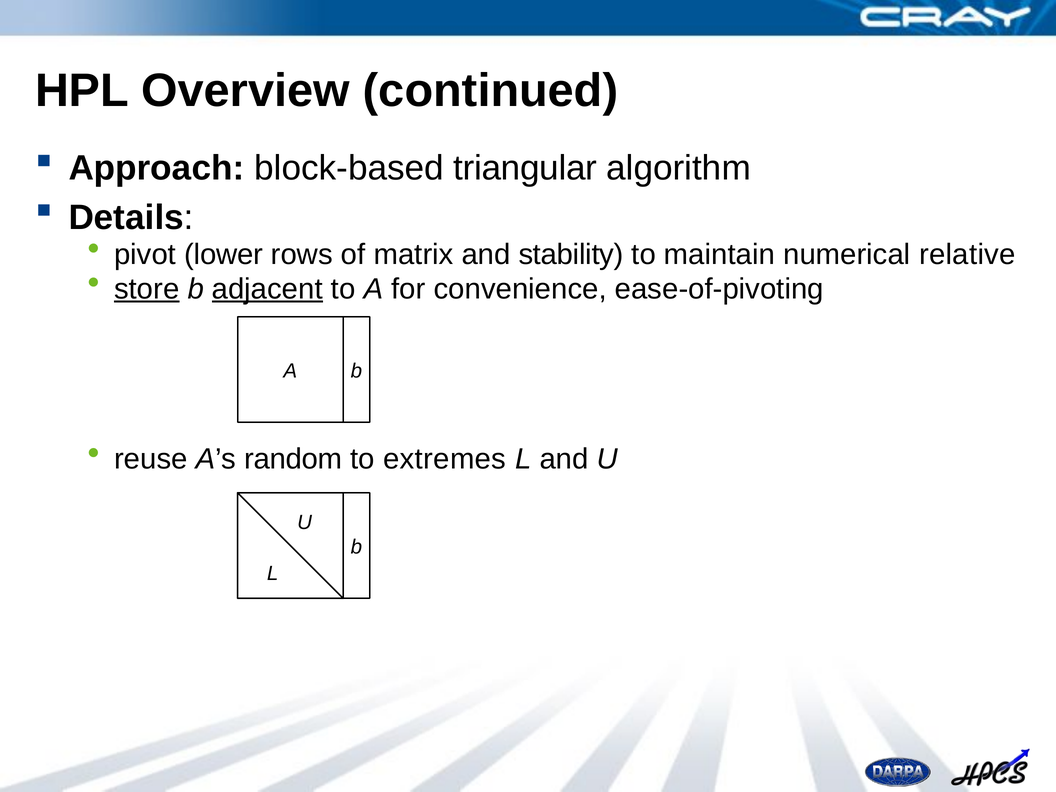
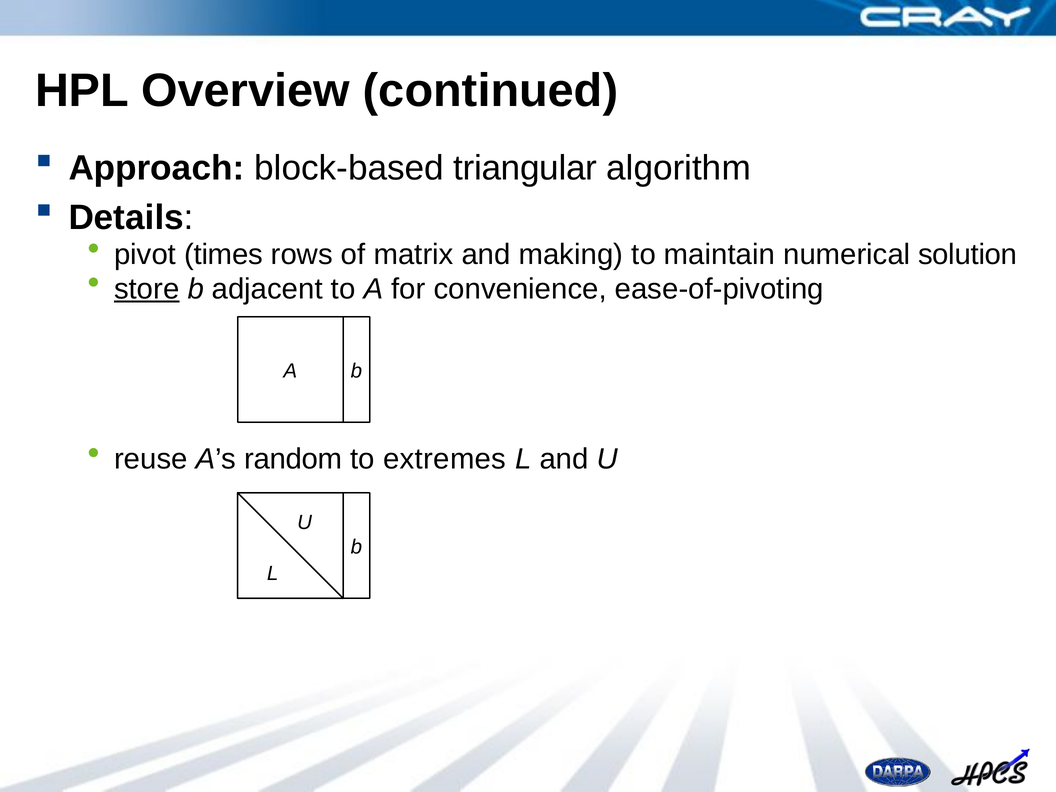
lower: lower -> times (224, 255)
stability: stability -> making (571, 255)
relative: relative -> solution (968, 255)
adjacent underline: present -> none (267, 289)
